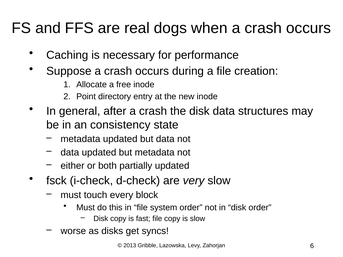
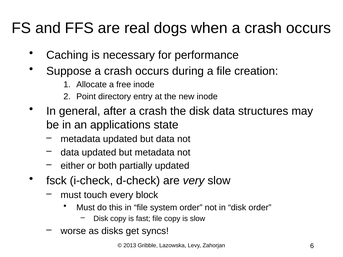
consistency: consistency -> applications (120, 125)
